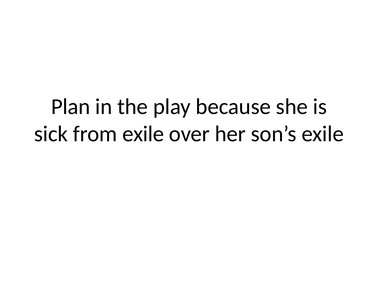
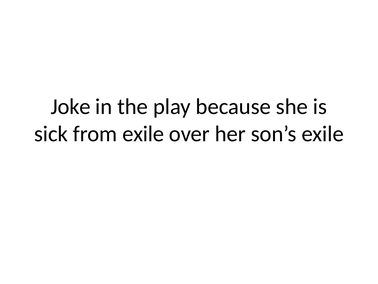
Plan: Plan -> Joke (71, 106)
